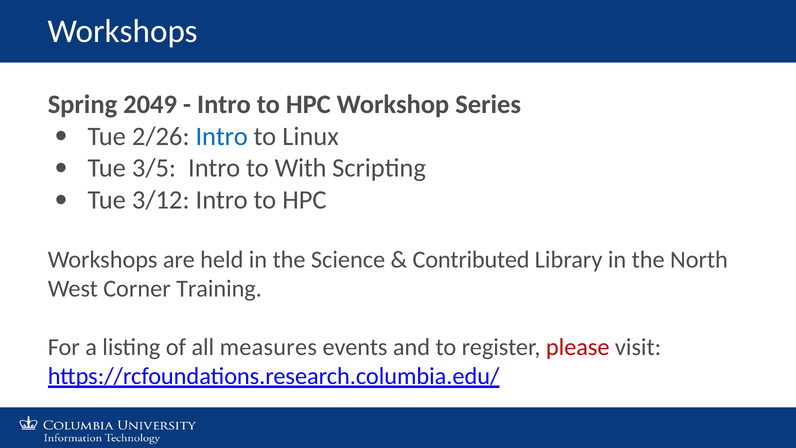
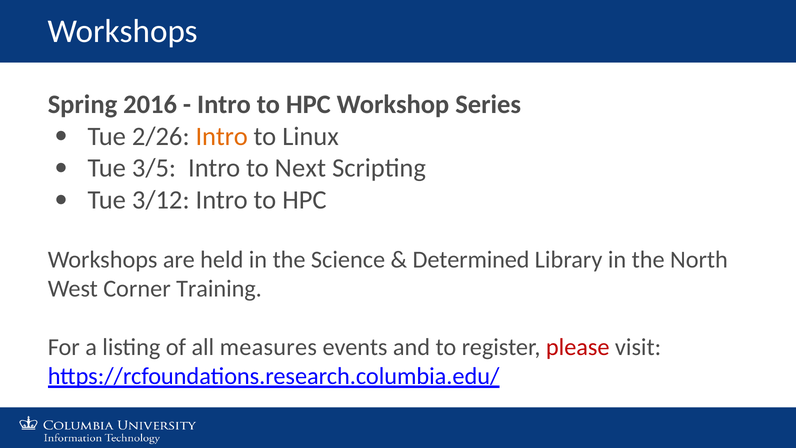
2049: 2049 -> 2016 (150, 104)
Intro colour: blue -> orange (222, 136)
With: With -> Next (300, 168)
Contributed: Contributed -> Determined (471, 259)
